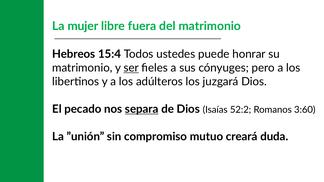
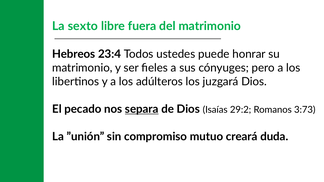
mujer: mujer -> sexto (83, 26)
15:4: 15:4 -> 23:4 (109, 54)
ser underline: present -> none (131, 68)
52:2: 52:2 -> 29:2 (241, 110)
3:60: 3:60 -> 3:73 (305, 110)
